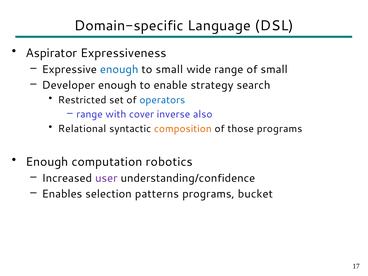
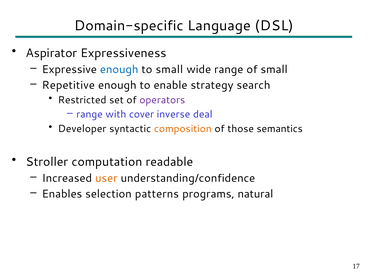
Developer: Developer -> Repetitive (68, 85)
operators colour: blue -> purple (162, 100)
also: also -> deal (203, 114)
Relational: Relational -> Developer (82, 129)
those programs: programs -> semantics (280, 129)
Enough: Enough -> Stroller (47, 162)
robotics: robotics -> readable (169, 162)
user colour: purple -> orange (106, 178)
bucket: bucket -> natural (255, 194)
